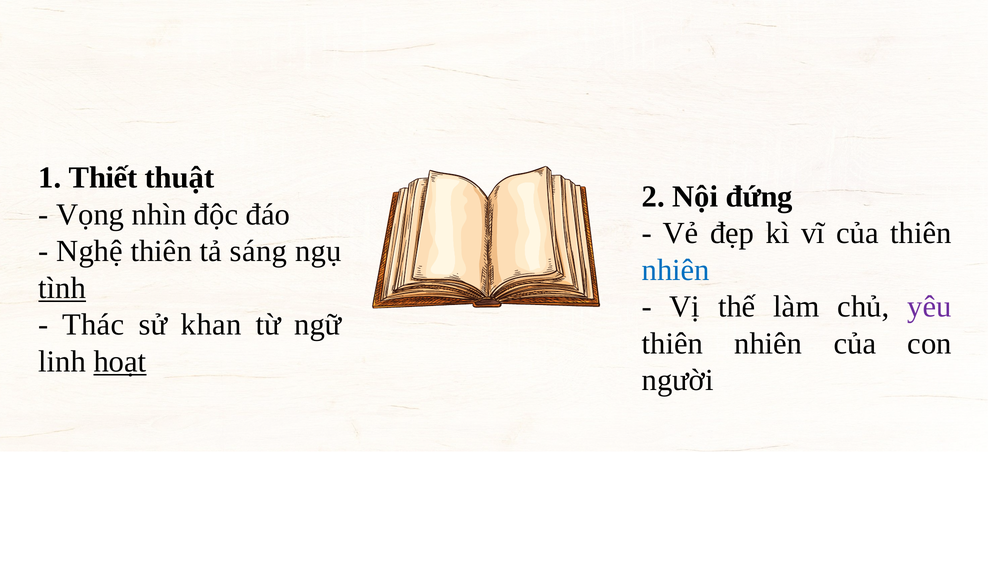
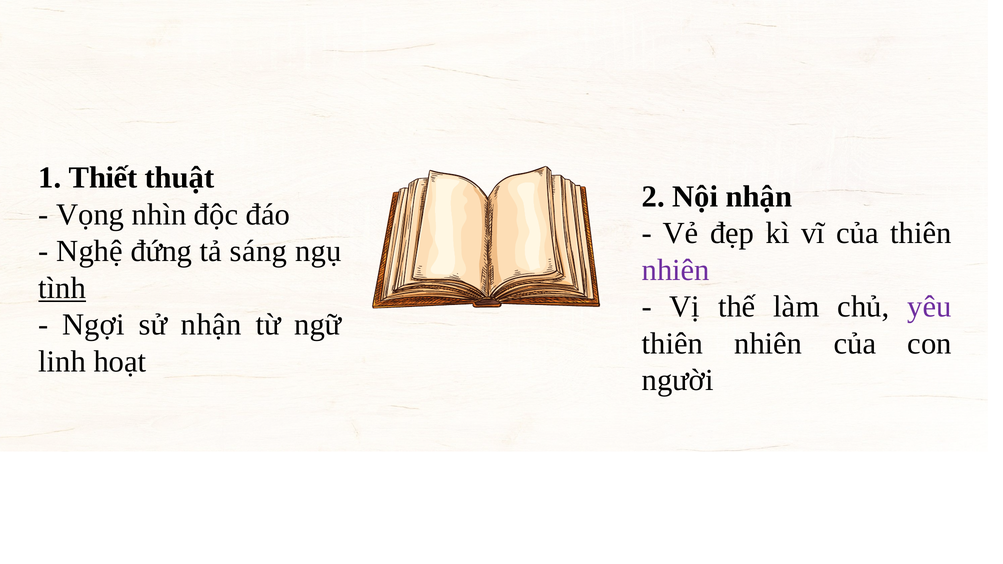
Nội đứng: đứng -> nhận (759, 197)
Nghệ thiên: thiên -> đứng (161, 251)
nhiên colour: blue -> purple (676, 270)
Thác: Thác -> Ngợi (93, 325)
sử khan: khan -> nhận (211, 325)
hoạt underline: present -> none (120, 362)
